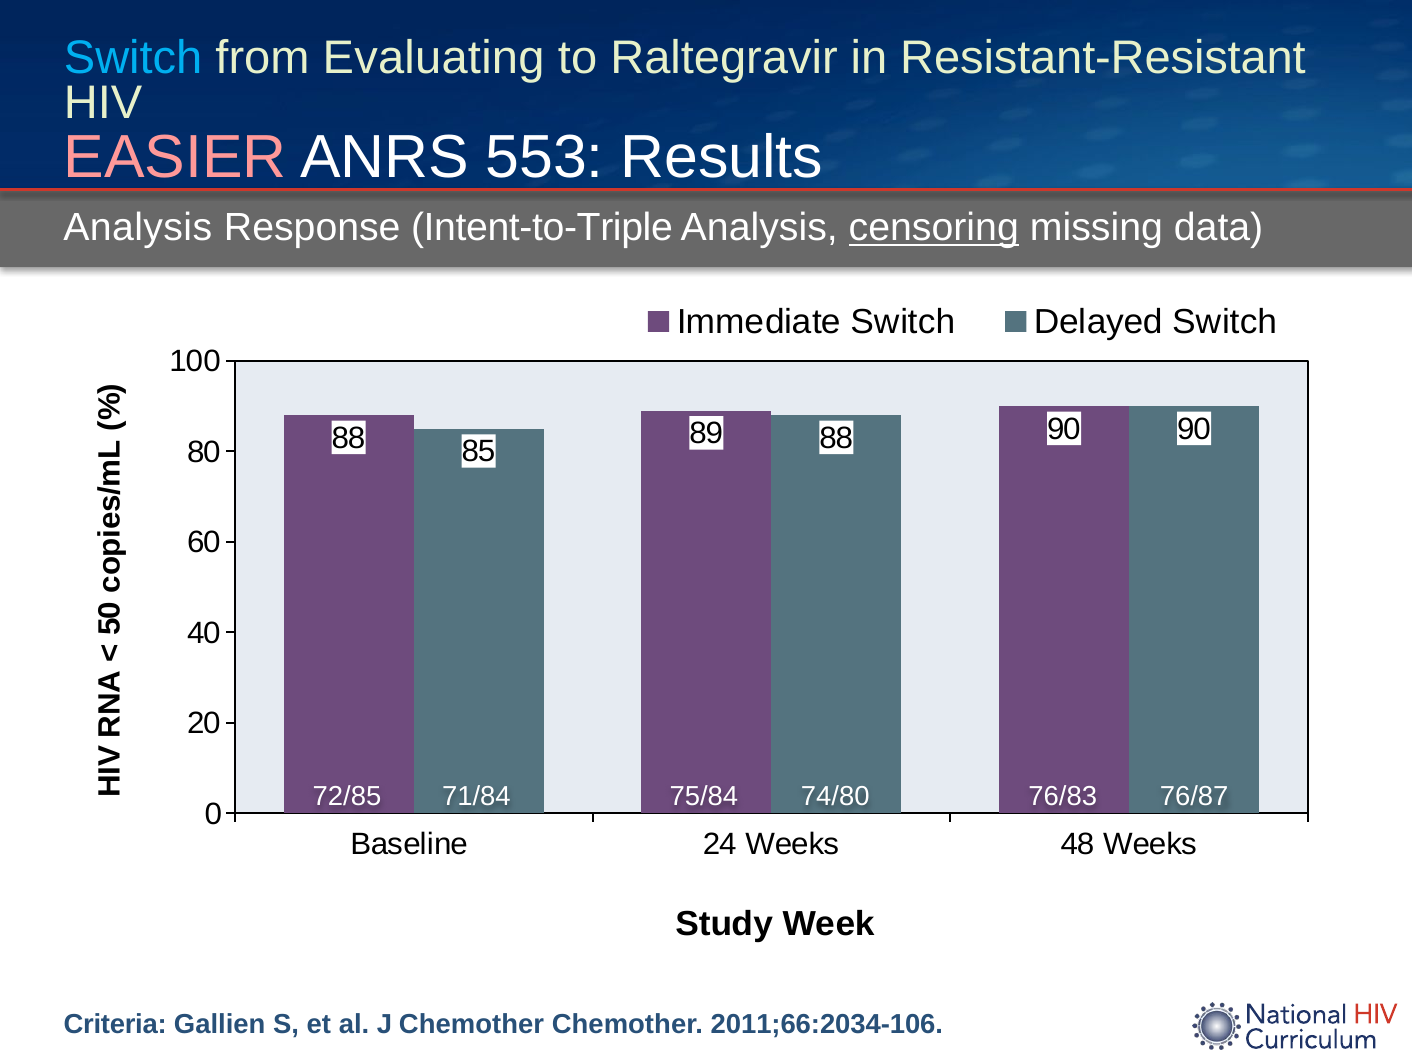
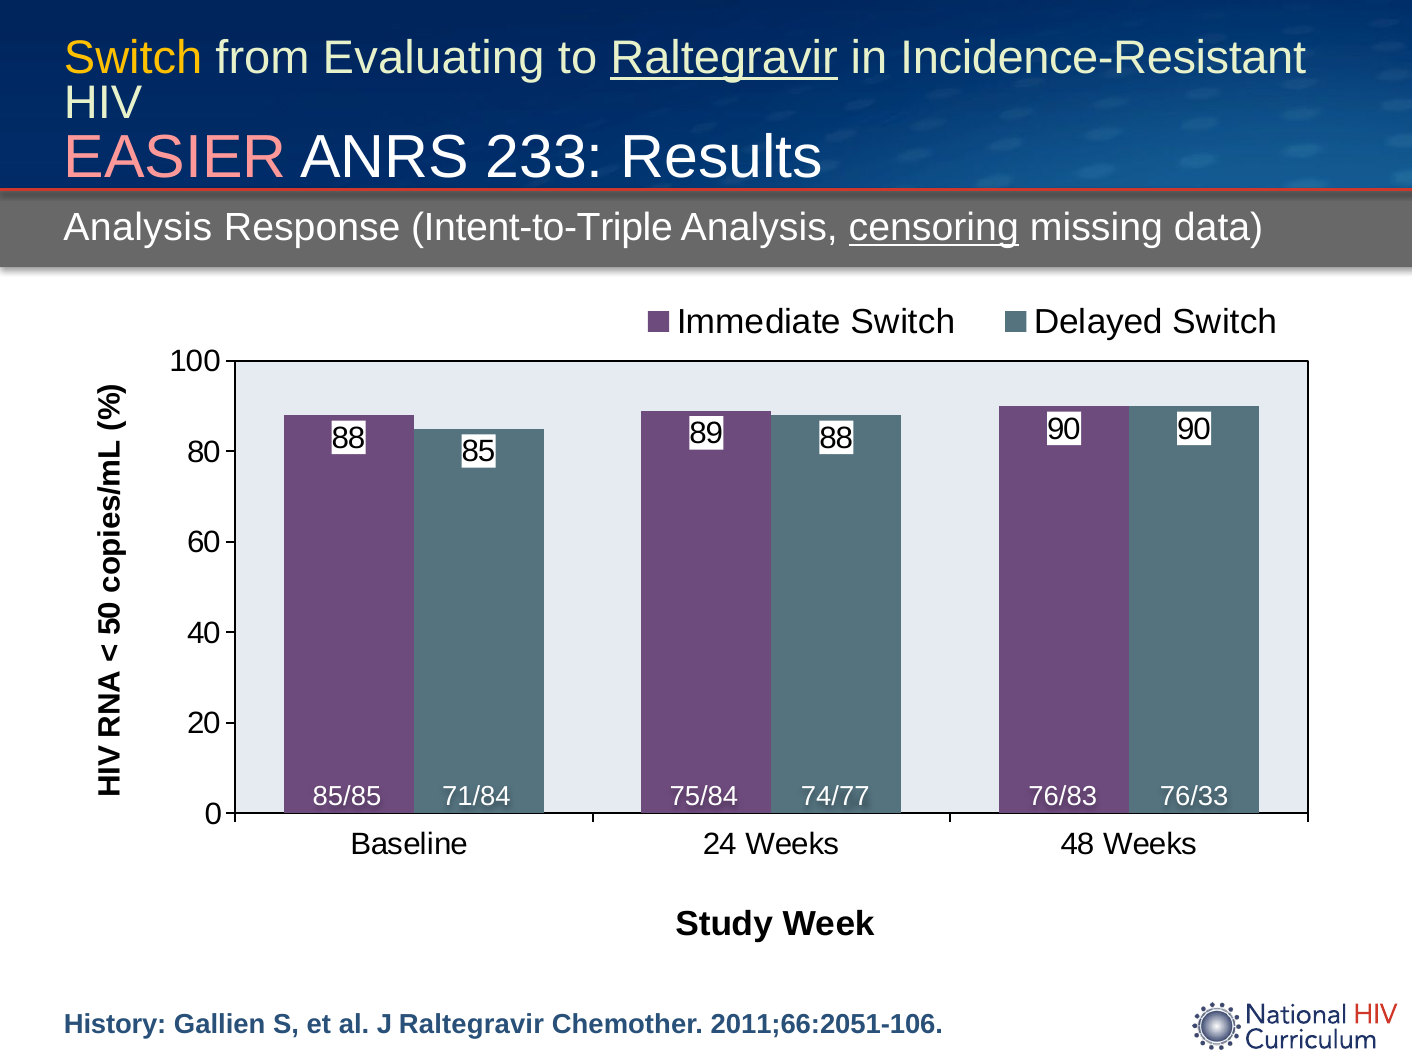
Switch colour: light blue -> yellow (133, 58)
Raltegravir underline: none -> present (724, 58)
Resistant-Resistant: Resistant-Resistant -> Incidence-Resistant (1103, 58)
553: 553 -> 233 (545, 157)
72/85: 72/85 -> 85/85 (347, 796)
74/80: 74/80 -> 74/77 (835, 796)
76/87: 76/87 -> 76/33 (1194, 796)
Criteria: Criteria -> History (115, 1024)
J Chemother: Chemother -> Raltegravir (471, 1024)
2011;66:2034-106: 2011;66:2034-106 -> 2011;66:2051-106 (827, 1024)
